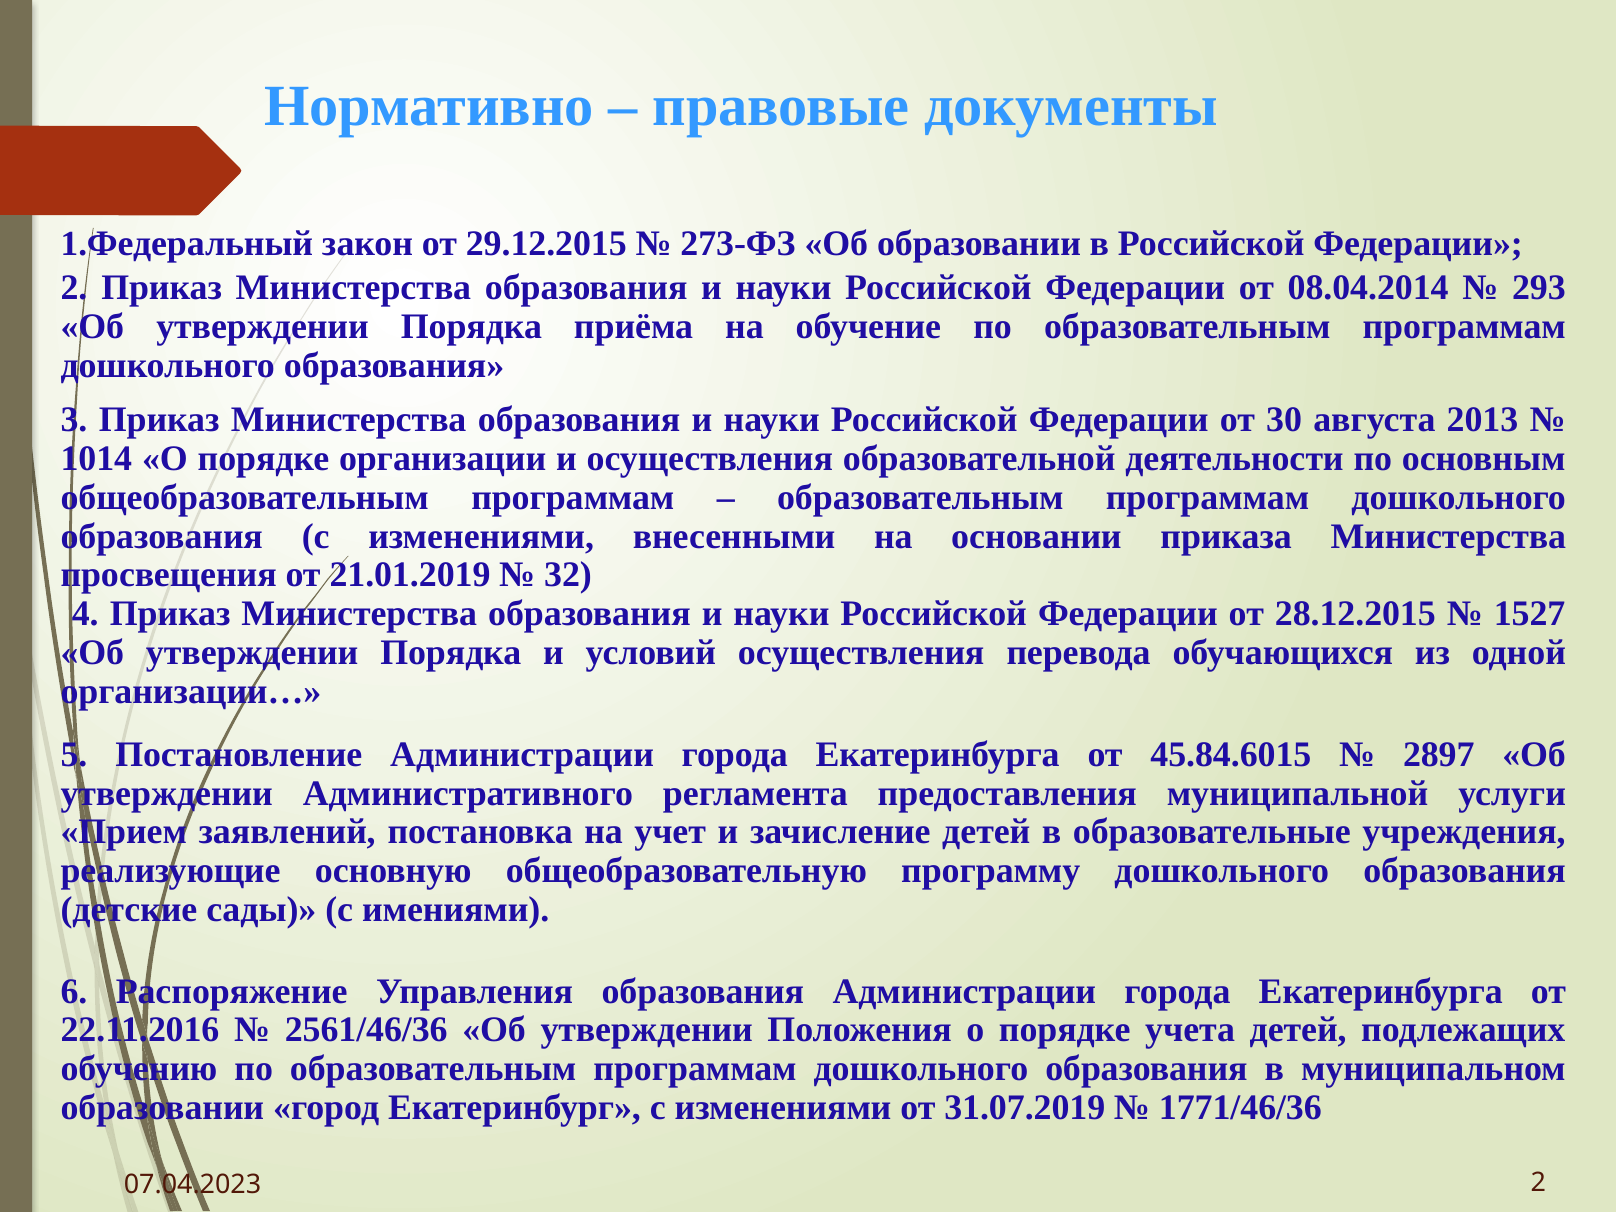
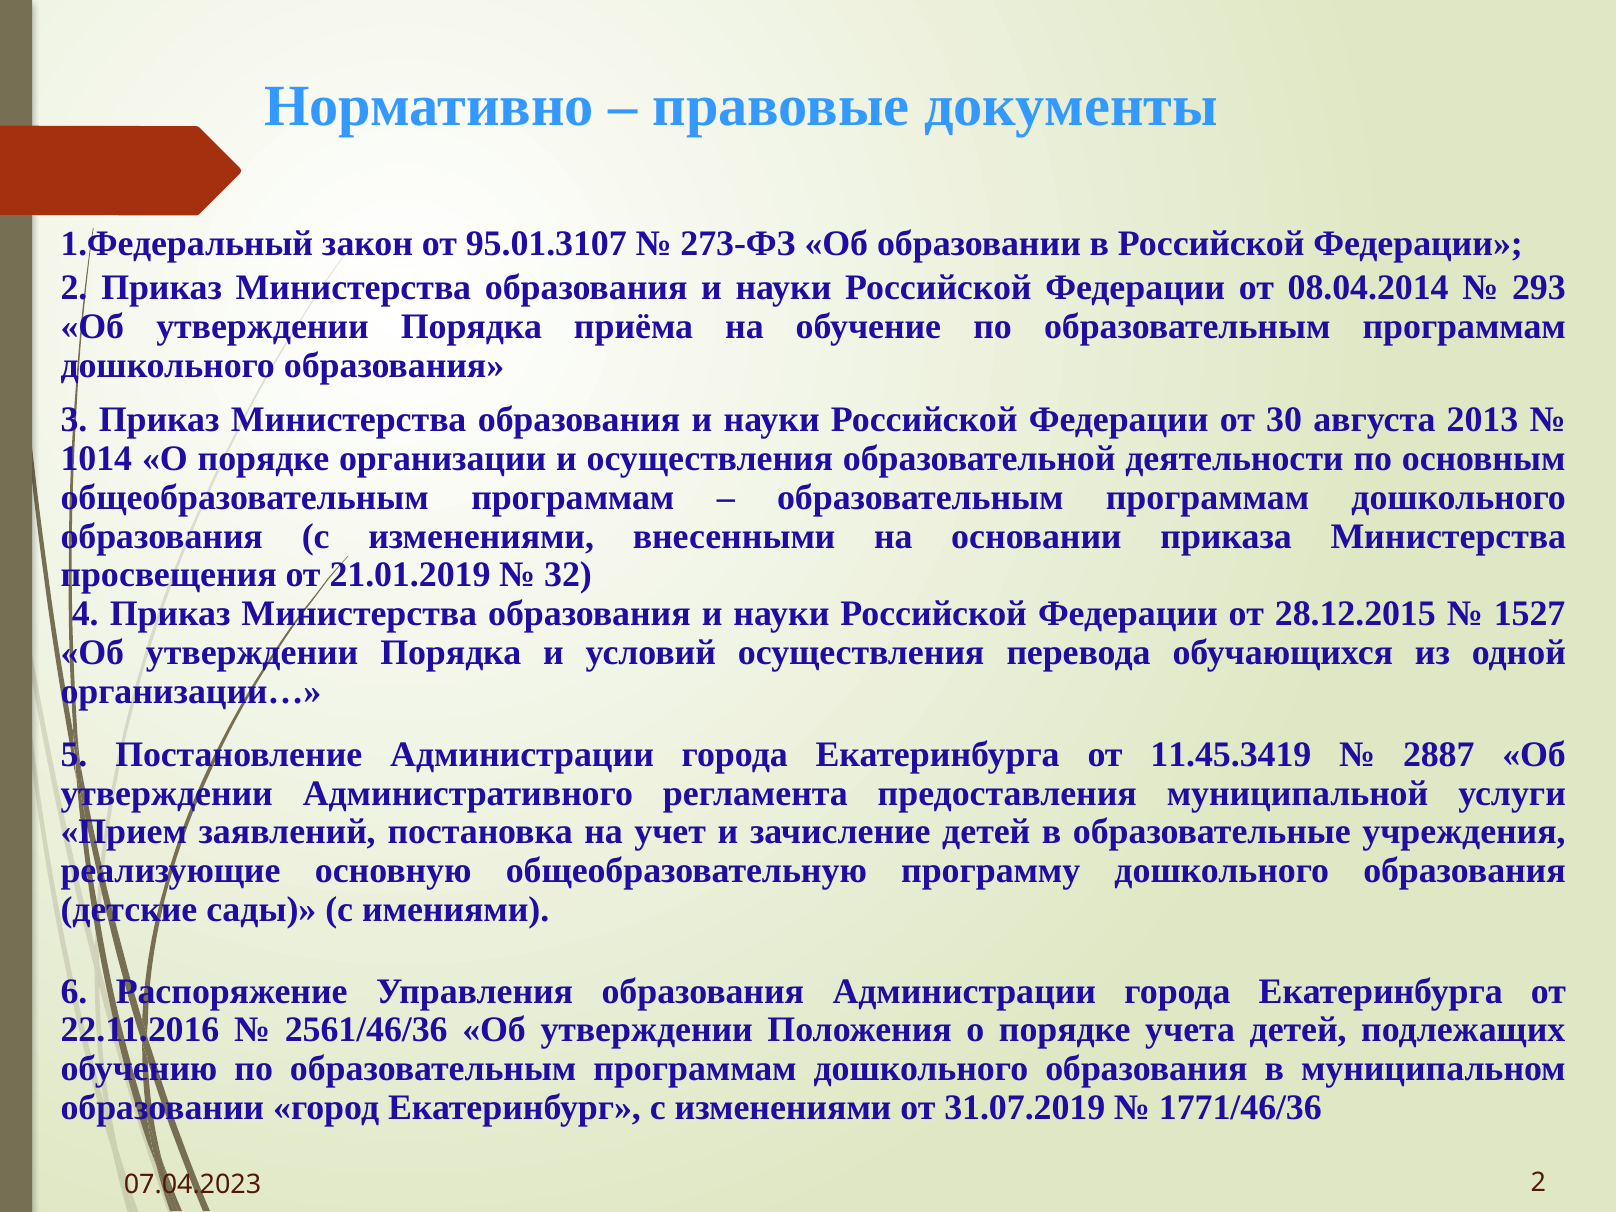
29.12.2015: 29.12.2015 -> 95.01.3107 (546, 244)
45.84.6015: 45.84.6015 -> 11.45.3419 (1231, 754)
2897: 2897 -> 2887 (1439, 754)
